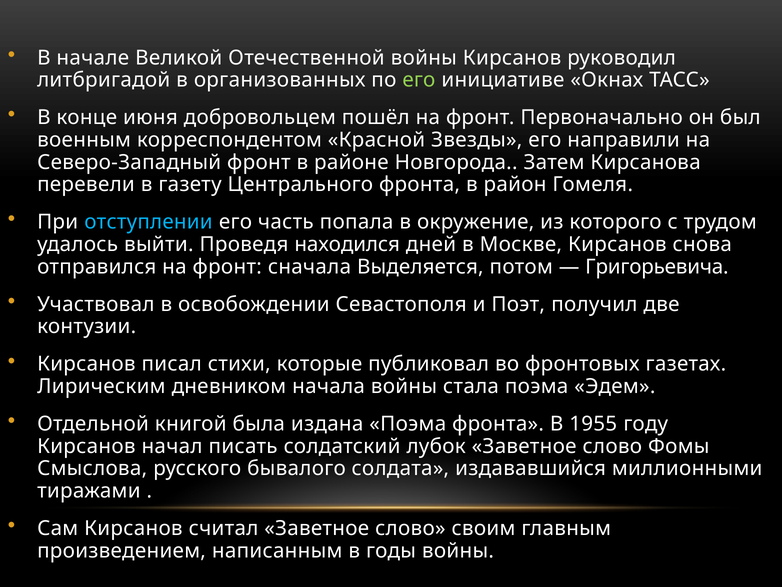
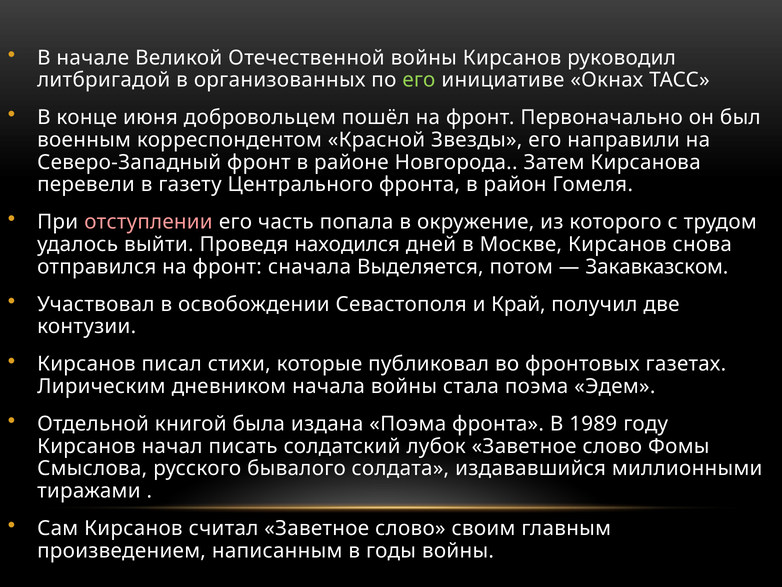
отступлении colour: light blue -> pink (148, 222)
Григорьевича: Григорьевича -> Закавказском (657, 267)
Поэт: Поэт -> Край (518, 304)
1955: 1955 -> 1989 (593, 424)
